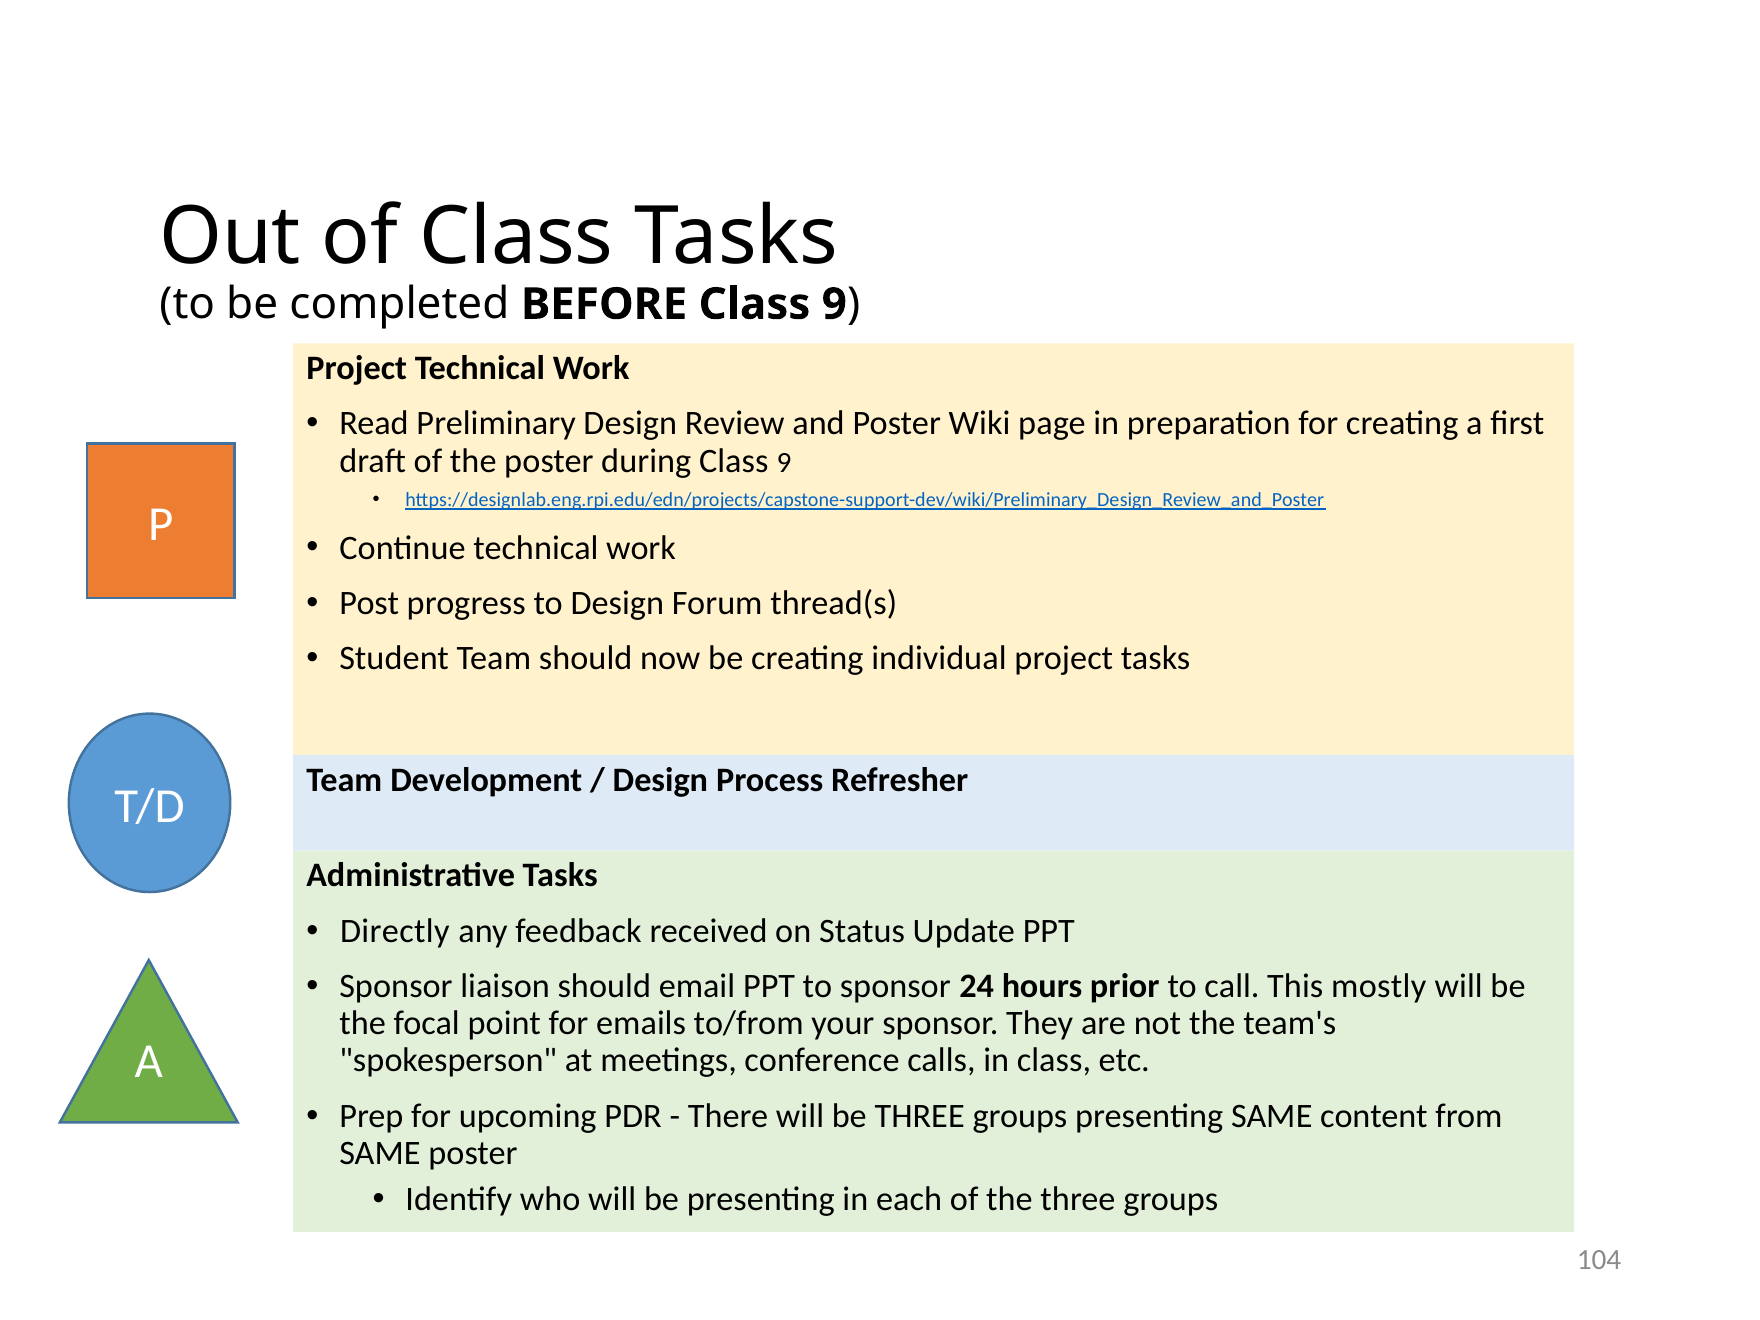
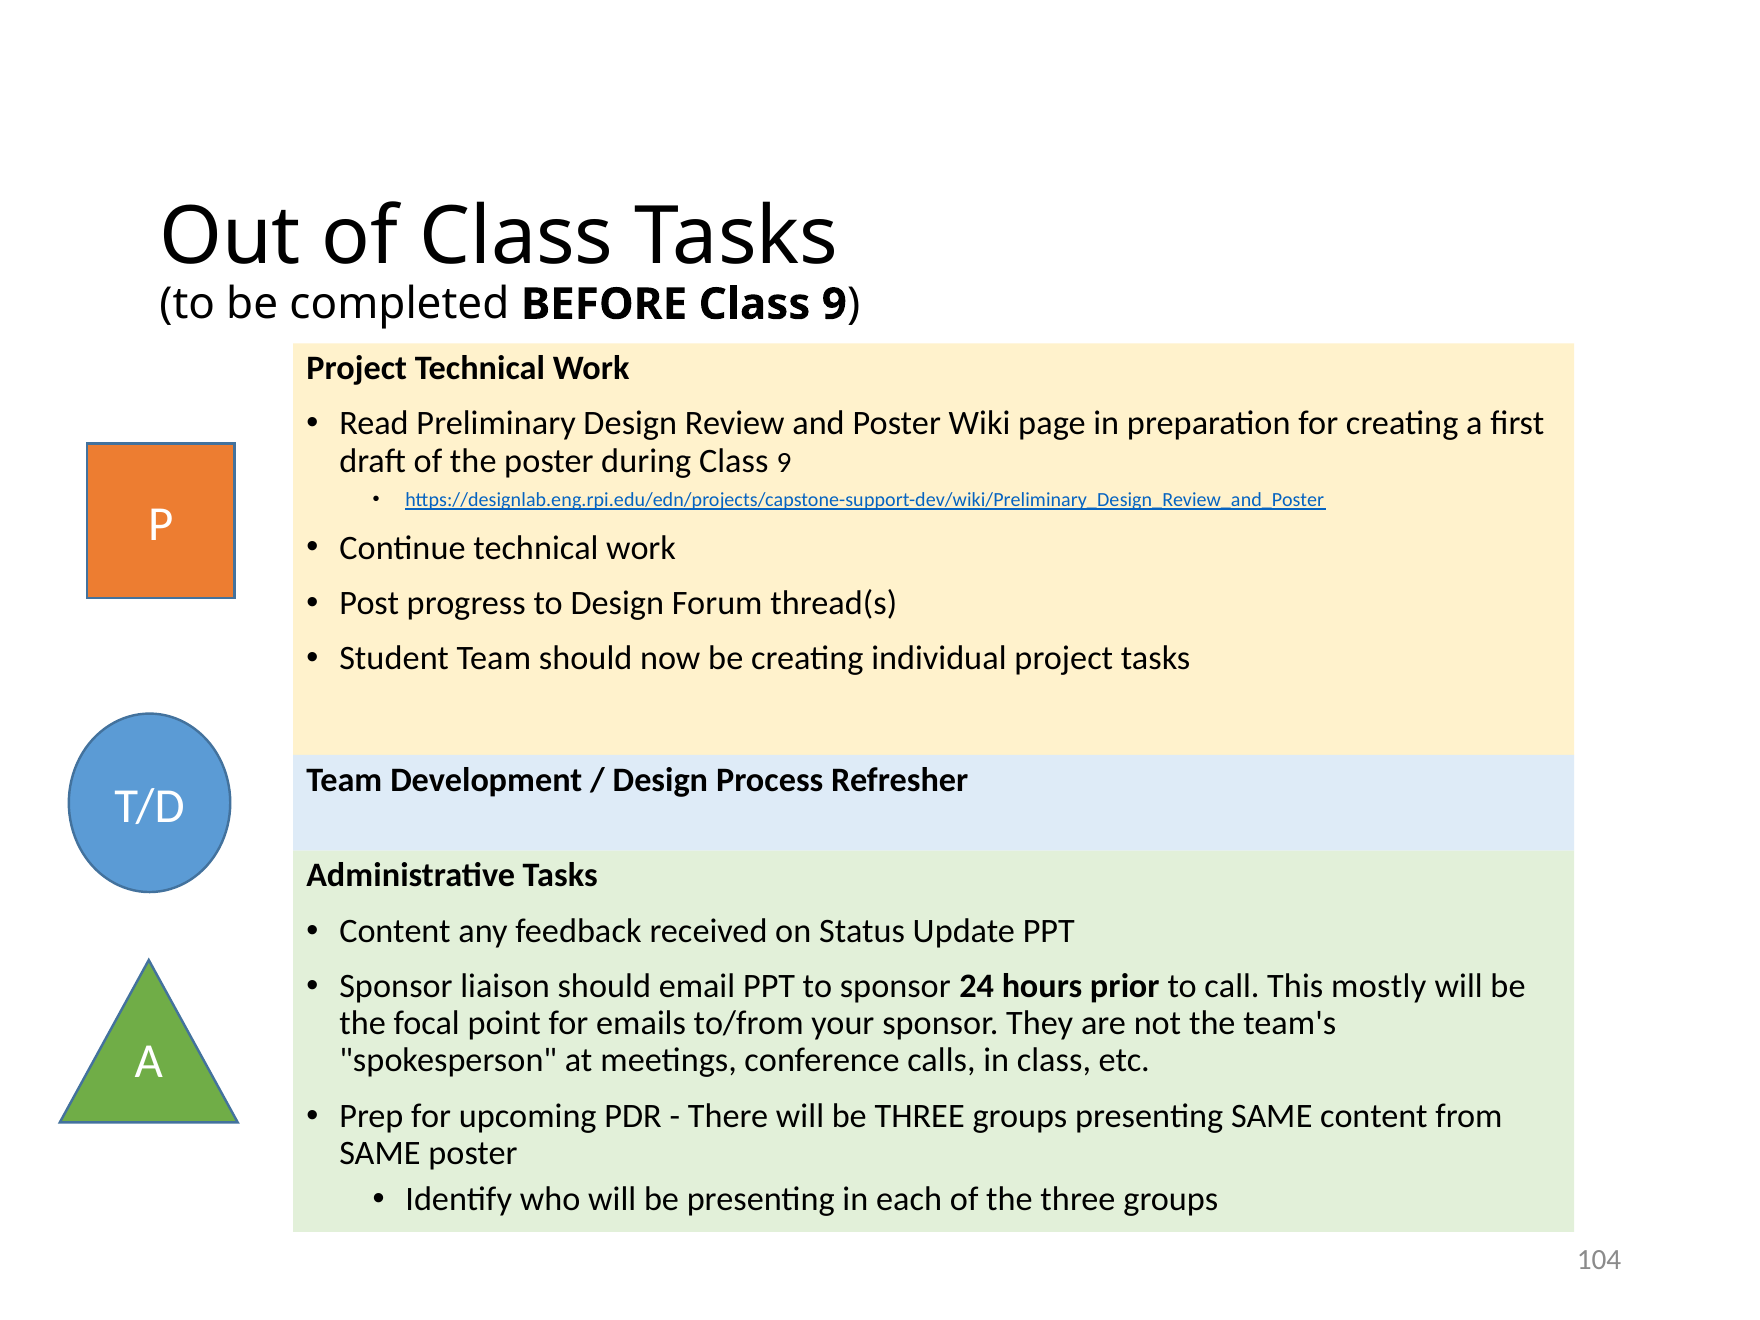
Directly: Directly -> Content (395, 931)
